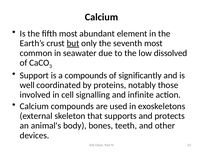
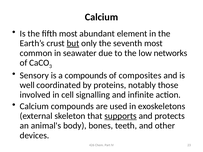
dissolved: dissolved -> networks (171, 53)
Support: Support -> Sensory (34, 75)
significantly: significantly -> composites (140, 75)
supports underline: none -> present (121, 116)
